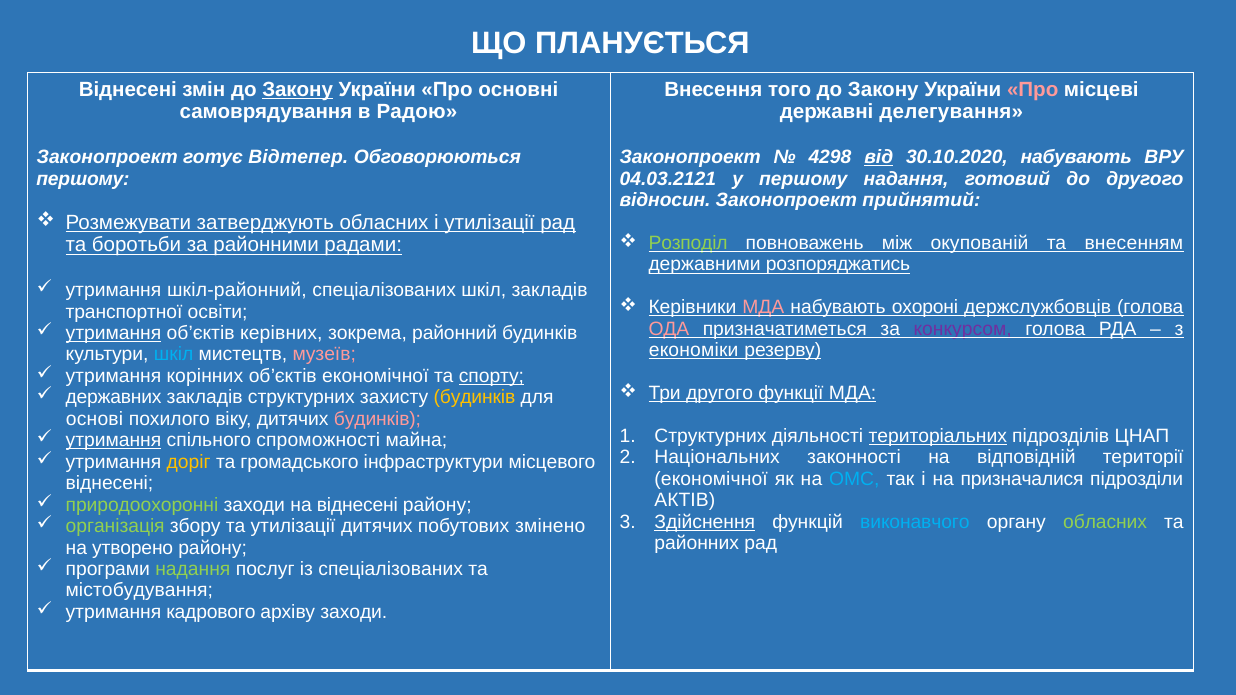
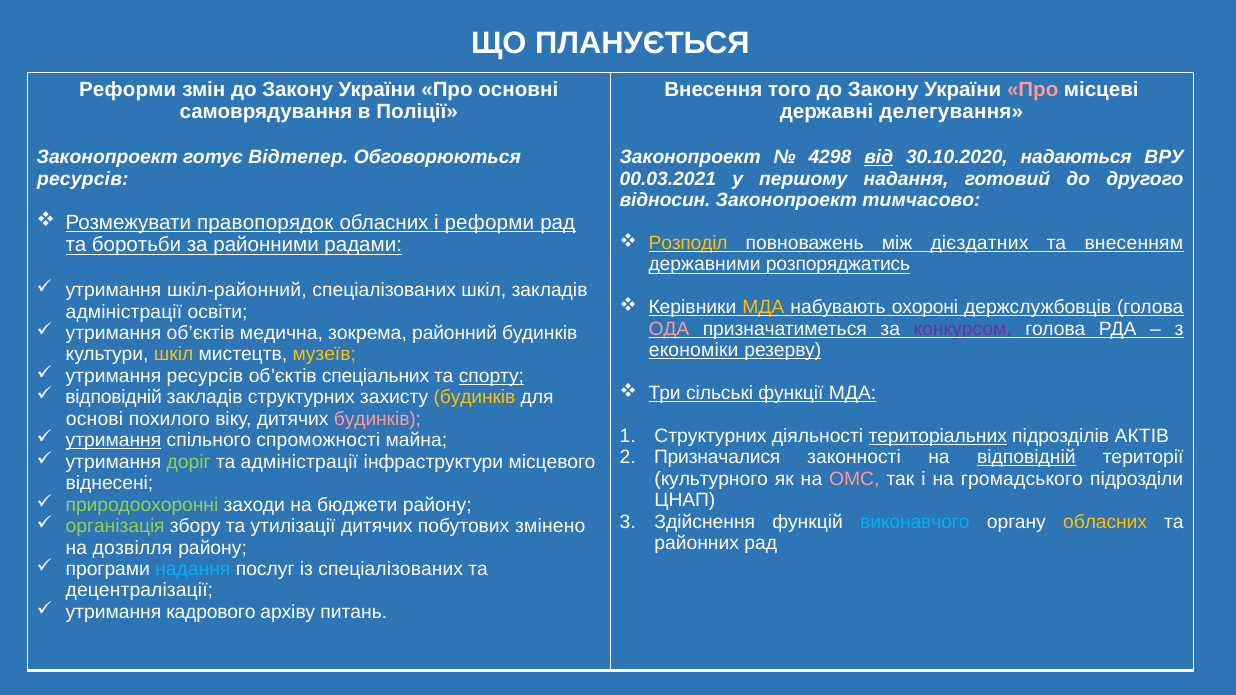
Віднесені: Віднесені -> Реформи (128, 89)
Закону underline: present -> none (298, 89)
Радою: Радою -> Поліції (417, 112)
30.10.2020 набувають: набувають -> надаються (1076, 157)
першому: першому -> ресурсів (83, 179)
04.03.2121: 04.03.2121 -> 00.03.2021 (668, 179)
прийнятий: прийнятий -> тимчасово (922, 200)
затверджують: затверджують -> правопорядок (265, 222)
і утилізації: утилізації -> реформи (489, 222)
Розподіл colour: light green -> yellow (688, 243)
окупованій: окупованій -> дієздатних (979, 243)
МДА colour: pink -> yellow (763, 308)
транспортної: транспортної -> адміністрації (124, 312)
утримання underline: present -> none (113, 333)
керівних: керівних -> медична (281, 333)
шкіл colour: light blue -> yellow (174, 355)
музеїв colour: pink -> yellow (324, 355)
утримання корінних: корінних -> ресурсів (205, 376)
об’єктів економічної: економічної -> спеціальних (376, 376)
Три другого: другого -> сільські (720, 393)
державних: державних -> відповідній (114, 398)
ЦНАП: ЦНАП -> АКТІВ (1142, 436)
Національних: Національних -> Призначалися (717, 458)
відповідній underline: none -> present (1026, 458)
доріг colour: yellow -> light green (189, 462)
та громадського: громадського -> адміністрації (299, 462)
економічної: економічної -> культурного (711, 479)
ОМС colour: light blue -> pink (854, 479)
призначалися: призначалися -> громадського (1022, 479)
АКТІВ: АКТІВ -> ЦНАП (685, 501)
на віднесені: віднесені -> бюджети (357, 505)
Здійснення underline: present -> none (705, 522)
обласних colour: light green -> yellow (1105, 522)
утворено: утворено -> дозвілля (133, 548)
надання colour: light green -> light blue (193, 569)
містобудування: містобудування -> децентралізації (139, 591)
архіву заходи: заходи -> питань (354, 612)
